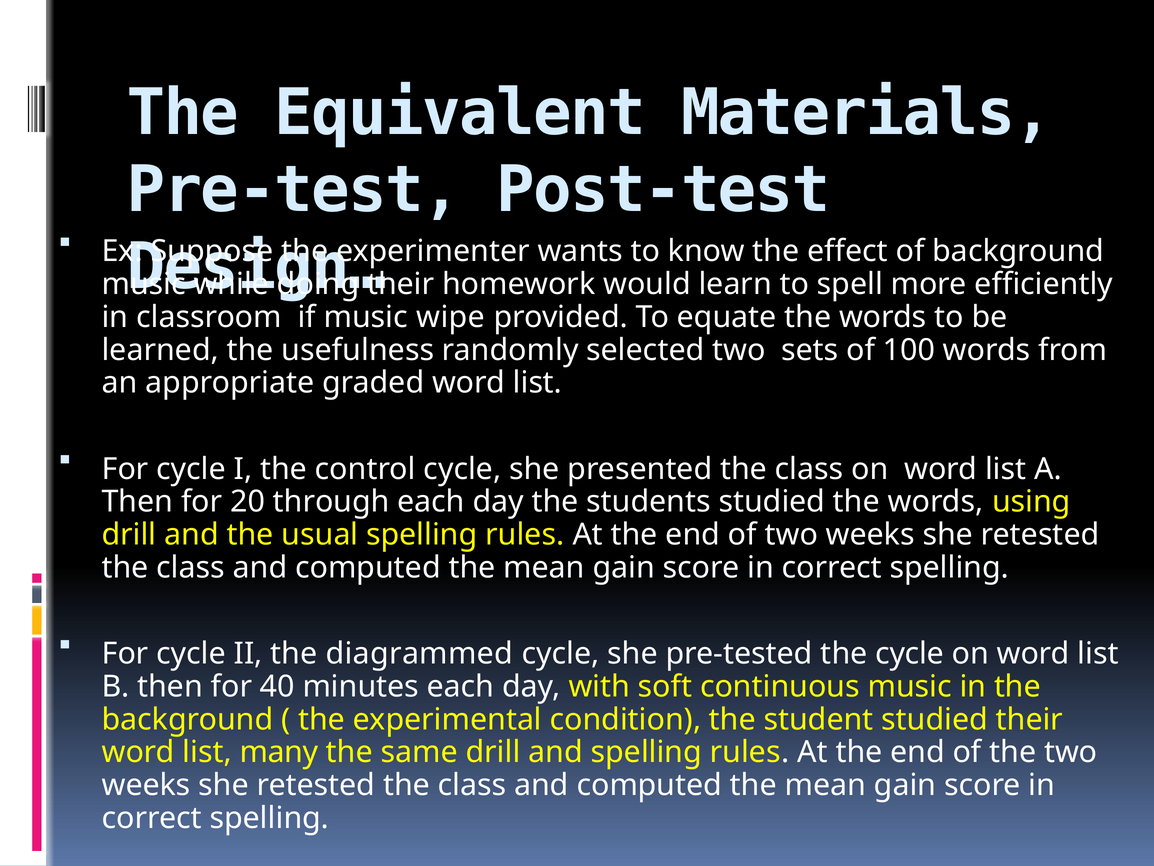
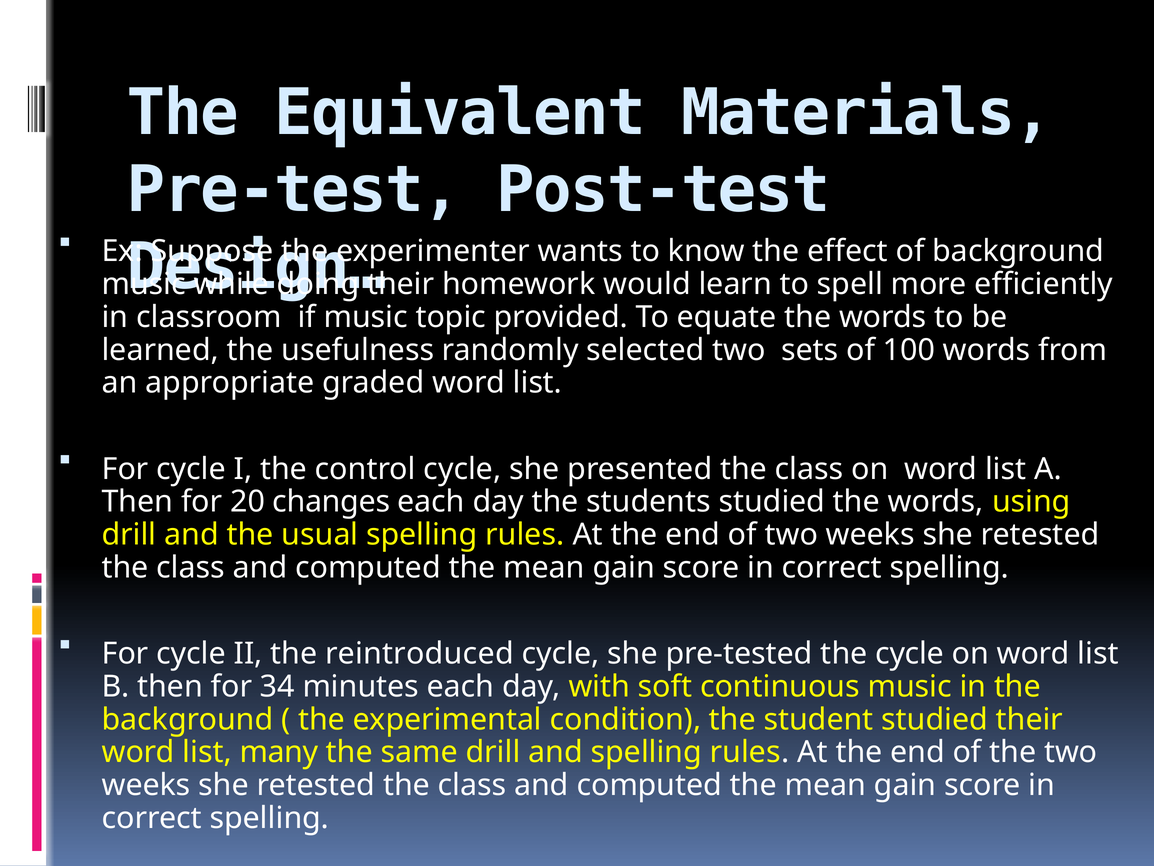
wipe: wipe -> topic (451, 317)
through: through -> changes (331, 502)
diagrammed: diagrammed -> reintroduced (419, 653)
40: 40 -> 34 (277, 686)
